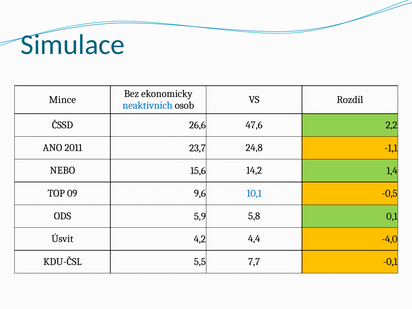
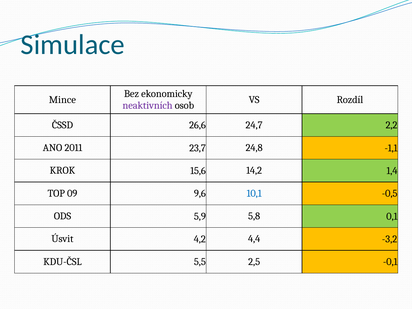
neaktivních colour: blue -> purple (148, 106)
47,6: 47,6 -> 24,7 (254, 125)
NEBO: NEBO -> KROK (62, 171)
-4,0: -4,0 -> -3,2 (390, 239)
7,7: 7,7 -> 2,5 (254, 262)
